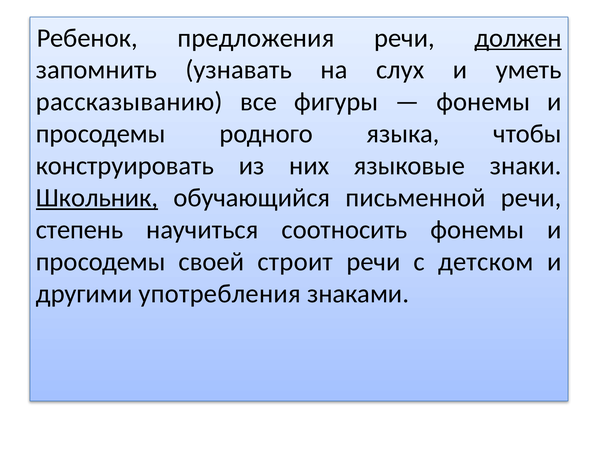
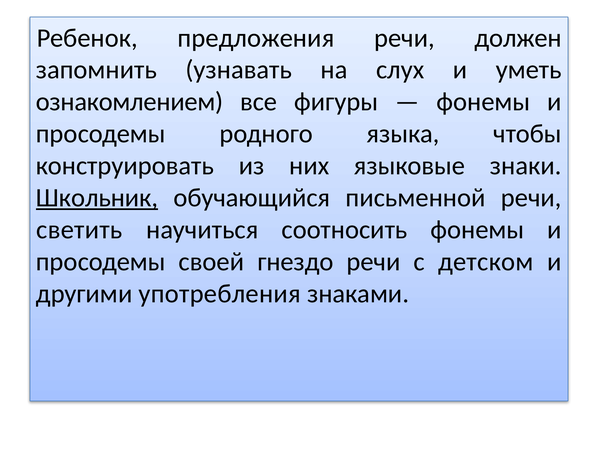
должен underline: present -> none (518, 38)
рассказыванию: рассказыванию -> ознакомлением (130, 102)
степень: степень -> светить (79, 229)
строит: строит -> гнездо (295, 261)
